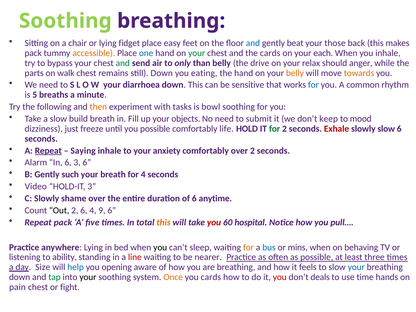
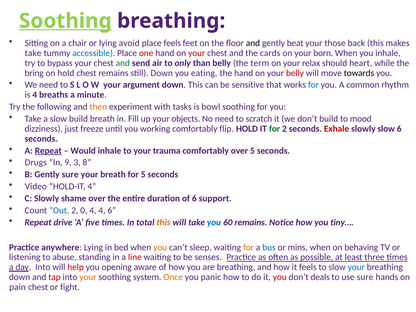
Soothing underline: none -> present (65, 21)
fidget: fidget -> avoid (129, 43)
place easy: easy -> feels (172, 43)
and colour: blue -> black (253, 43)
pack: pack -> take (33, 53)
accessible colour: orange -> blue (94, 53)
one colour: blue -> red (146, 53)
your colour: green -> red (197, 53)
each: each -> born (323, 53)
drive: drive -> term (260, 63)
anger: anger -> heart (361, 63)
parts: parts -> bring (34, 73)
on walk: walk -> hold (66, 73)
belly colour: orange -> red (295, 73)
towards colour: orange -> black (359, 73)
diarrhoea: diarrhoea -> argument (141, 85)
is 5: 5 -> 4 (35, 95)
submit: submit -> scratch (259, 119)
don’t keep: keep -> build (329, 119)
you possible: possible -> working (155, 129)
life: life -> flip (227, 129)
Saying: Saying -> Would (83, 151)
anxiety: anxiety -> trauma (167, 151)
over 2: 2 -> 5 (252, 151)
Alarm: Alarm -> Drugs (36, 163)
In 6: 6 -> 9 (68, 163)
3 6: 6 -> 8 (87, 163)
Gently such: such -> sure (70, 175)
for 4: 4 -> 5 (143, 175)
HOLD-IT 3: 3 -> 4 (92, 186)
anytime: anytime -> support (215, 198)
Out colour: black -> blue (59, 210)
2 6: 6 -> 0 (84, 210)
4 9: 9 -> 4 (102, 210)
Repeat pack: pack -> drive (63, 222)
you colour: red -> blue (214, 222)
60 hospital: hospital -> remains (251, 222)
pull…: pull… -> tiny… (342, 222)
you colour: black -> orange (160, 247)
ability: ability -> abuse (65, 257)
nearer: nearer -> senses (208, 257)
day Size: Size -> Into (43, 267)
help colour: blue -> red (76, 267)
tap colour: green -> red (54, 277)
your colour: black -> orange (88, 277)
you cards: cards -> panic (211, 277)
use time: time -> sure (365, 277)
